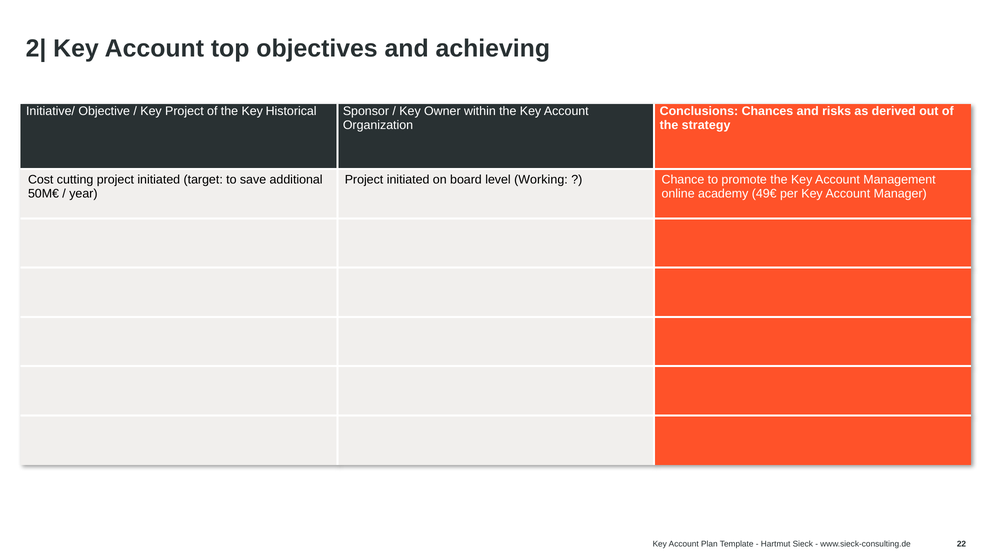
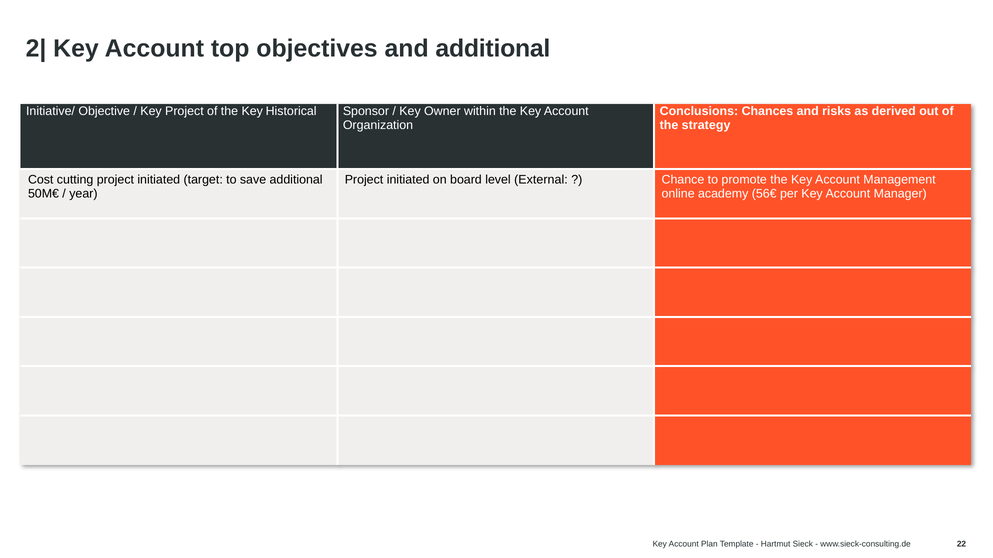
and achieving: achieving -> additional (493, 49)
Working: Working -> External (541, 180)
49€: 49€ -> 56€ (764, 194)
